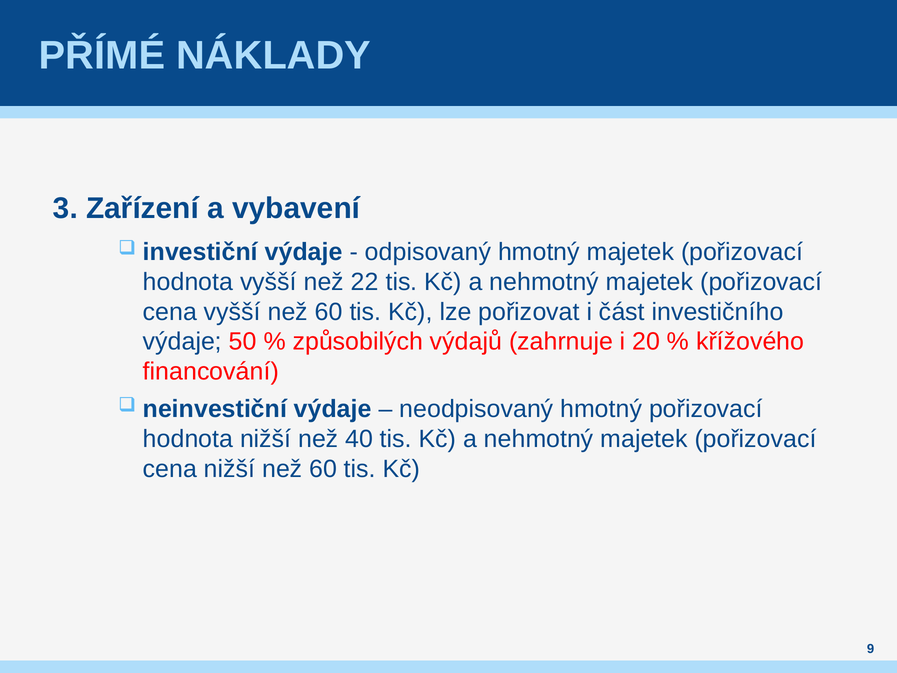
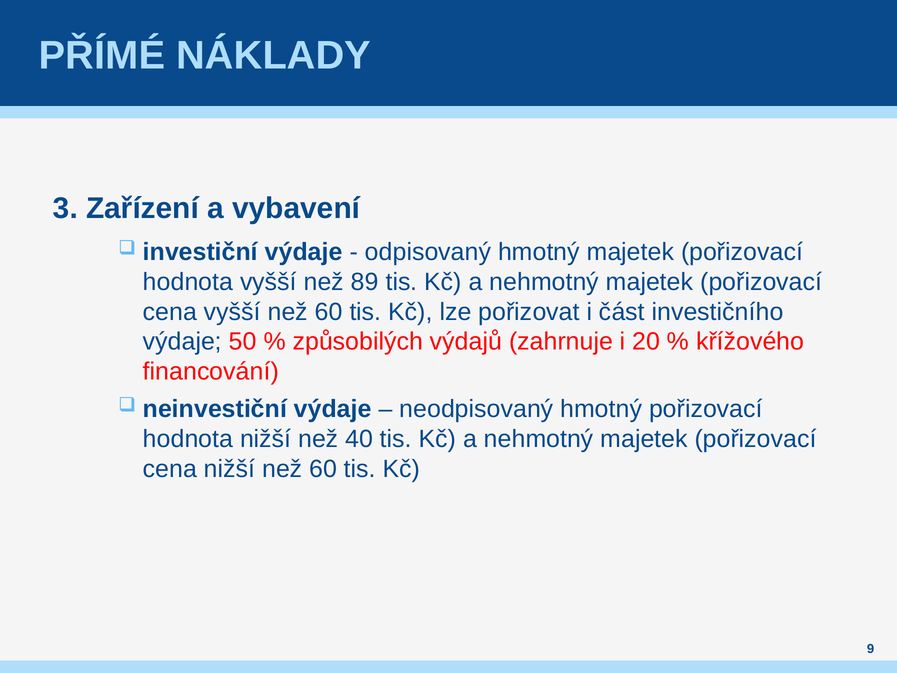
22: 22 -> 89 (365, 282)
